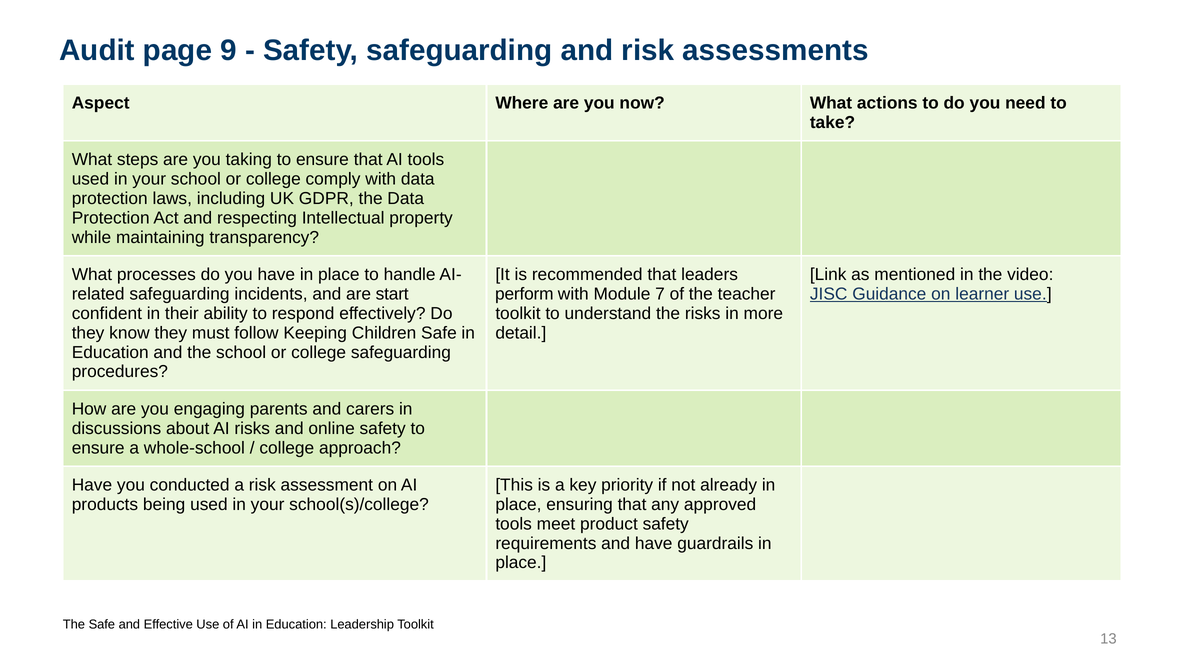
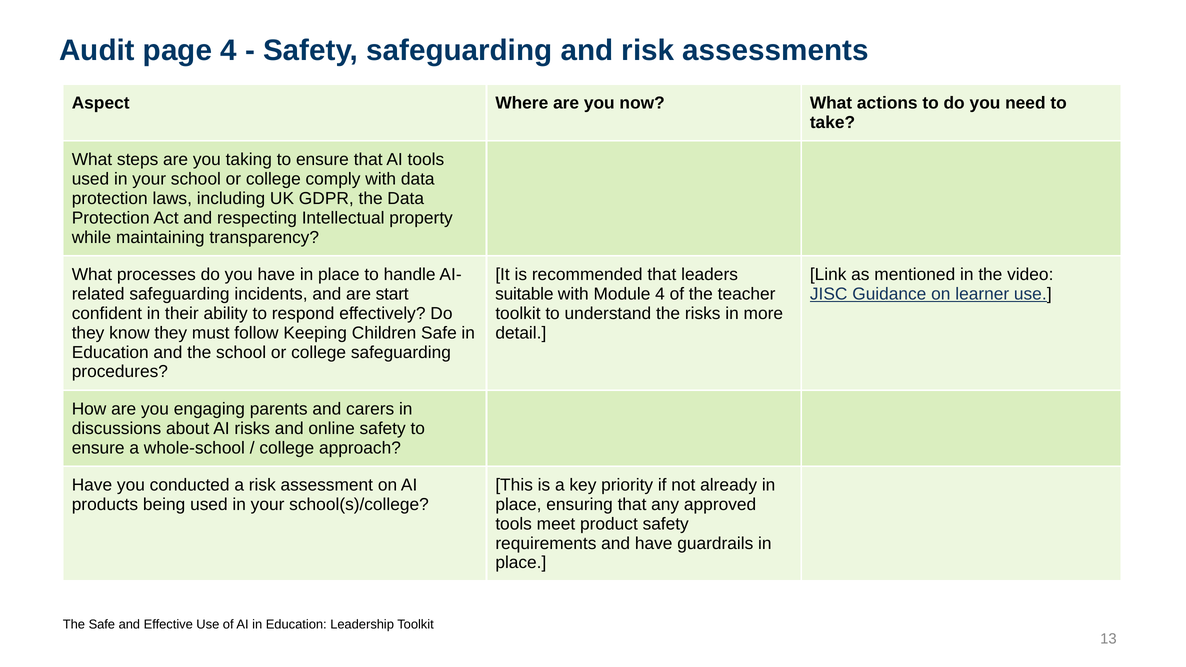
page 9: 9 -> 4 (229, 50)
perform: perform -> suitable (524, 294)
Module 7: 7 -> 4 (660, 294)
